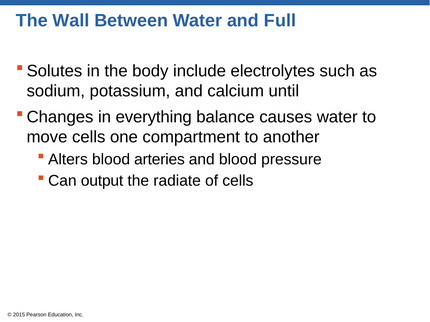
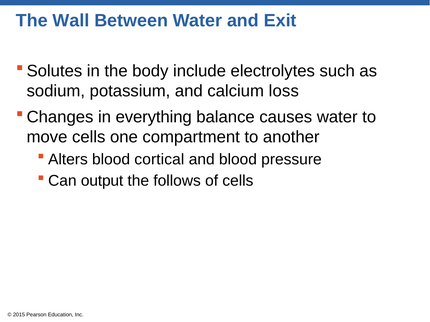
Full: Full -> Exit (280, 21)
until: until -> loss (284, 91)
arteries: arteries -> cortical (159, 160)
radiate: radiate -> follows (177, 181)
